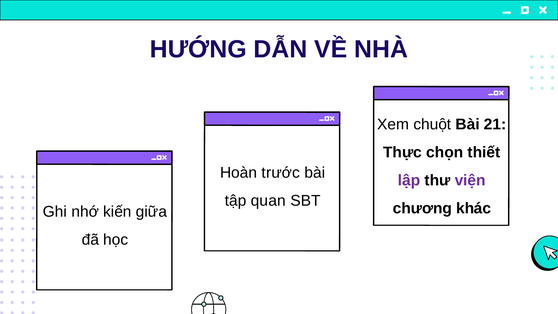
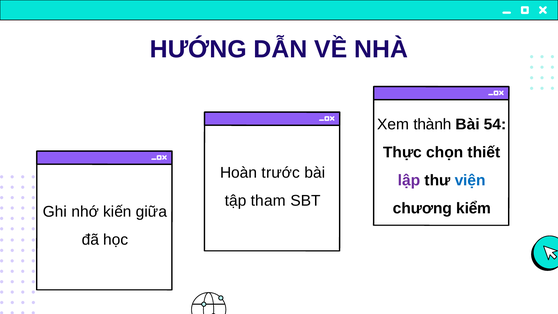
chuột: chuột -> thành (432, 124)
21: 21 -> 54 (495, 124)
viện colour: purple -> blue (470, 180)
quan: quan -> tham (268, 201)
khác: khác -> kiểm (474, 208)
